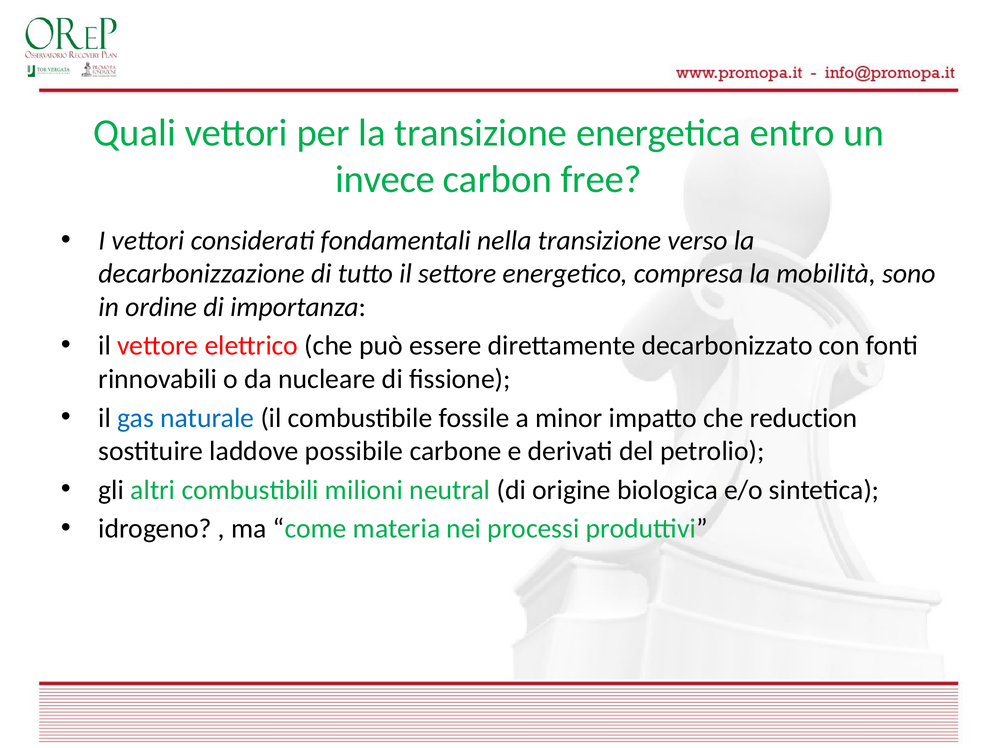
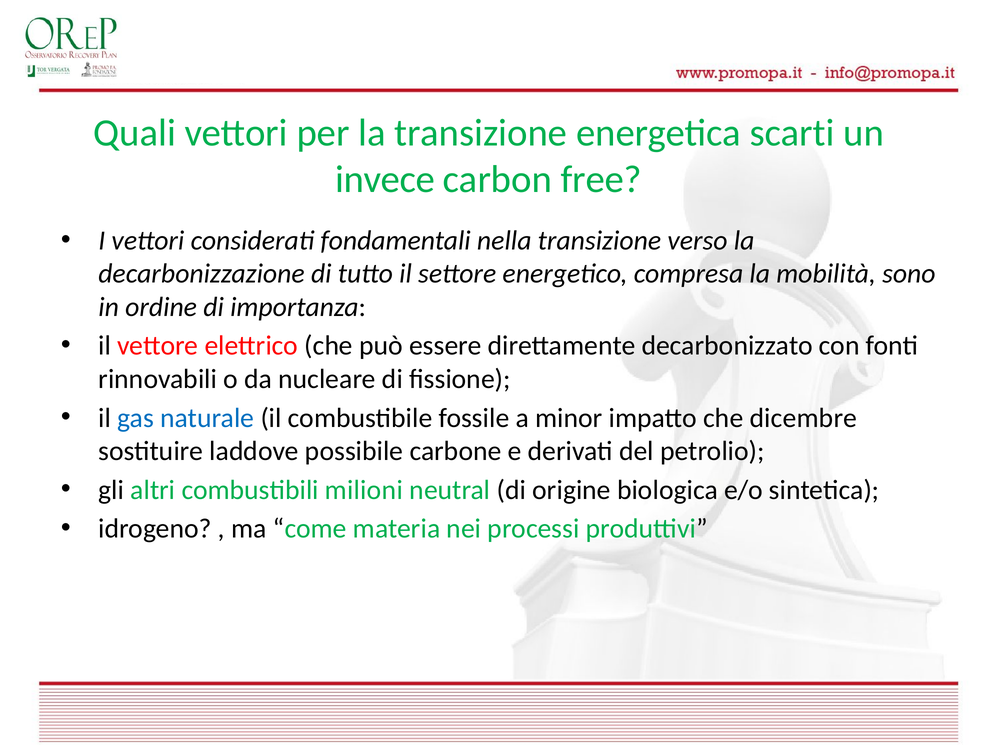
entro: entro -> scarti (792, 133)
reduction: reduction -> dicembre (803, 418)
